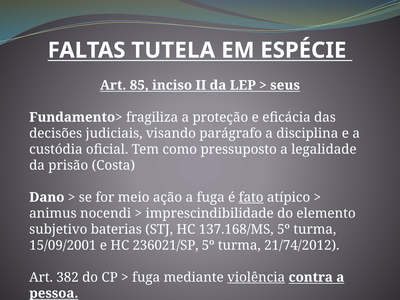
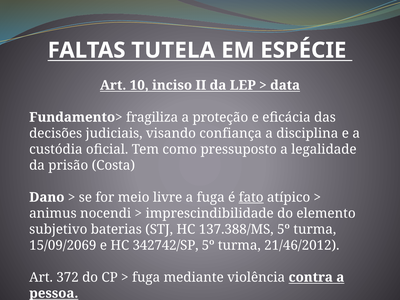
85: 85 -> 10 (139, 85)
seus: seus -> data (285, 85)
parágrafo: parágrafo -> confiança (231, 133)
ação: ação -> livre (168, 197)
137.168/MS: 137.168/MS -> 137.388/MS (236, 229)
15/09/2001: 15/09/2001 -> 15/09/2069 (63, 245)
236021/SP: 236021/SP -> 342742/SP (166, 245)
21/74/2012: 21/74/2012 -> 21/46/2012 (302, 245)
382: 382 -> 372 (68, 277)
violência underline: present -> none (256, 277)
